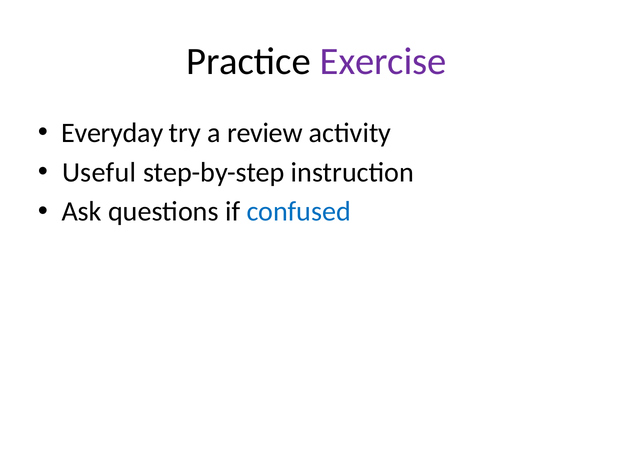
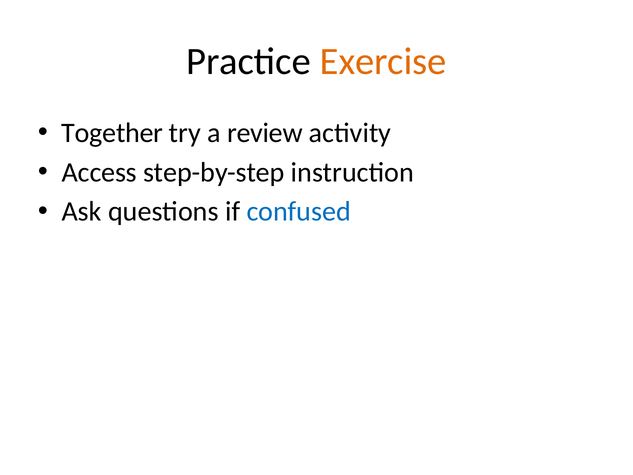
Exercise colour: purple -> orange (383, 61)
Everyday: Everyday -> Together (112, 133)
Useful: Useful -> Access (99, 172)
